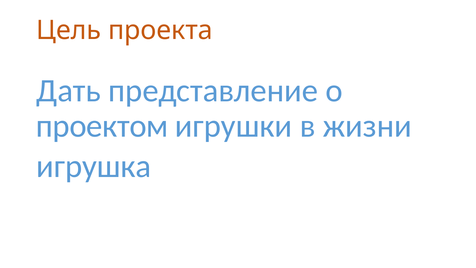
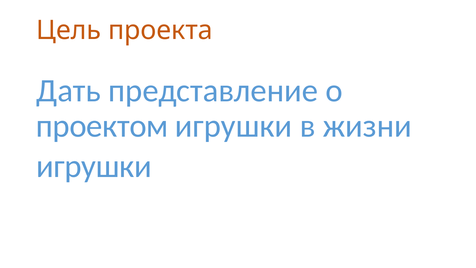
игрушка: игрушка -> игрушки (94, 166)
